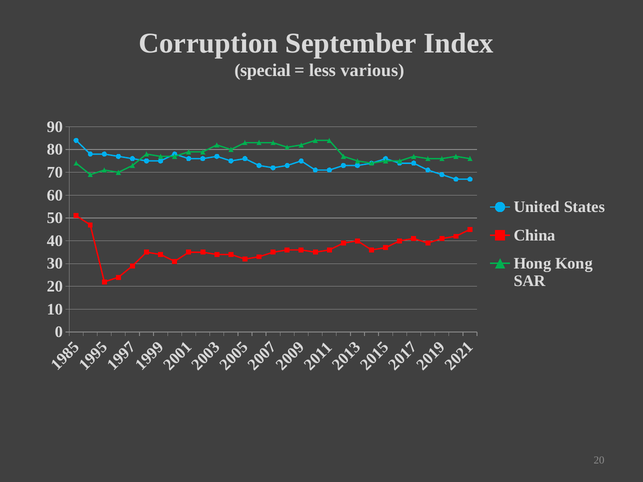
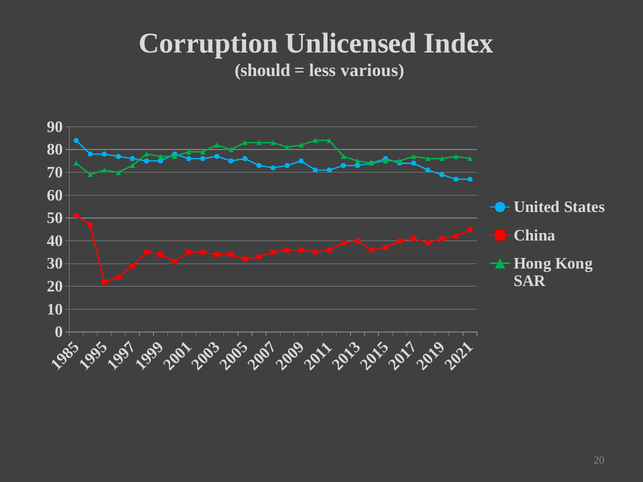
September: September -> Unlicensed (351, 43)
special: special -> should (263, 70)
